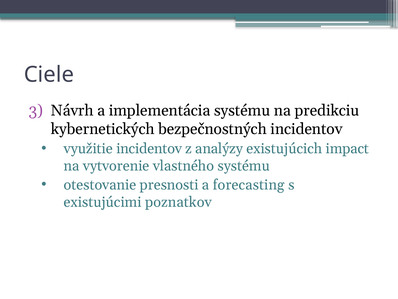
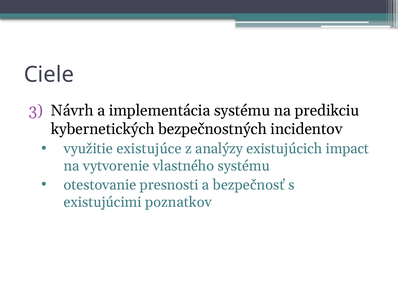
využitie incidentov: incidentov -> existujúce (149, 148)
forecasting: forecasting -> bezpečnosť (249, 184)
